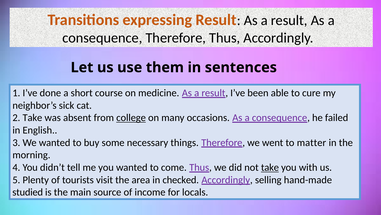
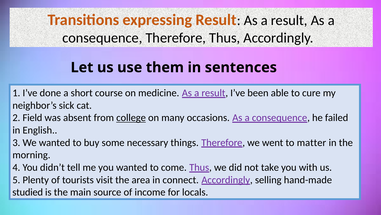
2 Take: Take -> Field (32, 117)
take underline: present -> none (270, 167)
checked: checked -> connect (181, 179)
